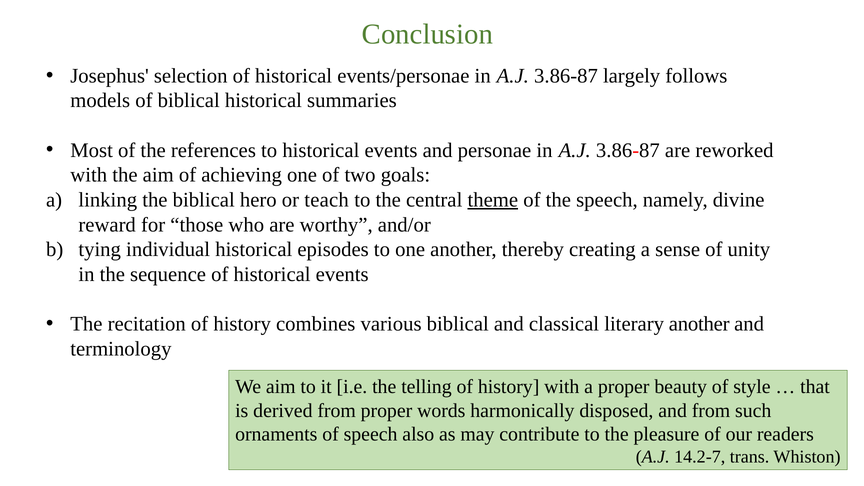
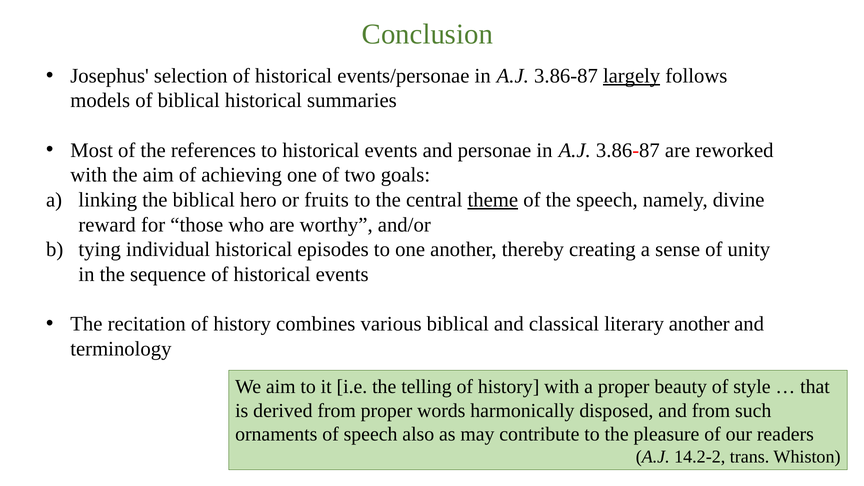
largely underline: none -> present (632, 76)
teach: teach -> fruits (327, 200)
14.2-7: 14.2-7 -> 14.2-2 (700, 457)
